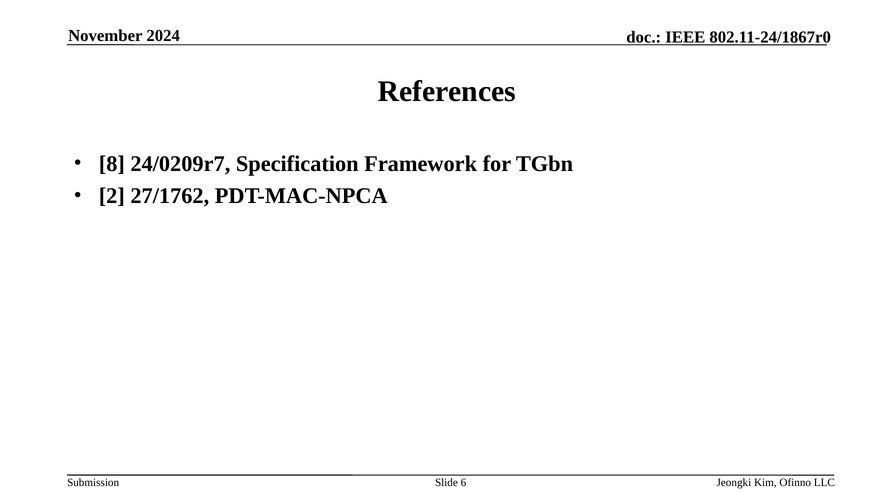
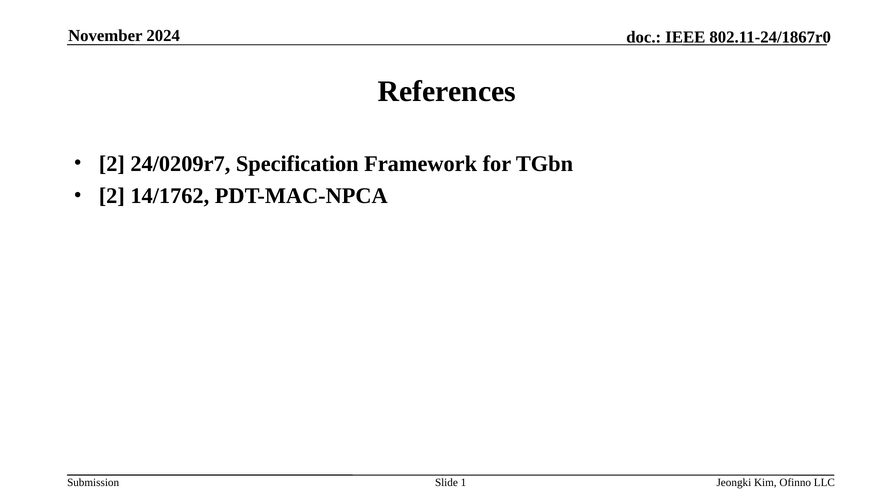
8: 8 -> 2 (112, 164)
27/1762: 27/1762 -> 14/1762 (170, 196)
6: 6 -> 1 (464, 482)
